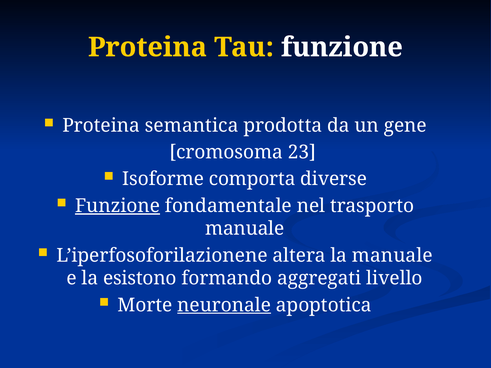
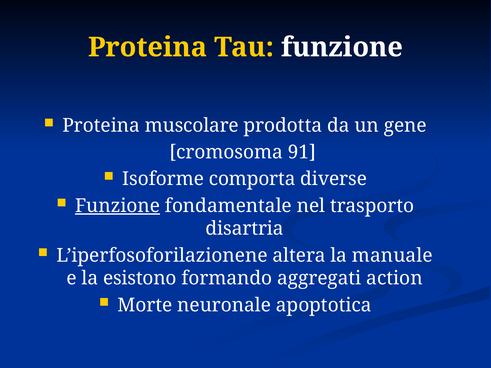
semantica: semantica -> muscolare (192, 126)
23: 23 -> 91 (302, 152)
manuale: manuale -> disartria (245, 229)
livello: livello -> action (394, 278)
neuronale underline: present -> none (224, 305)
